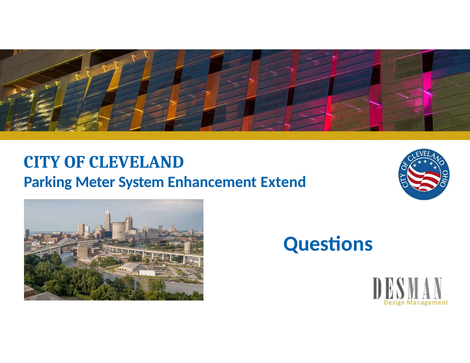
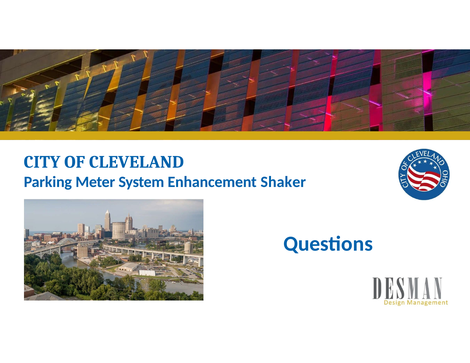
Extend: Extend -> Shaker (283, 182)
